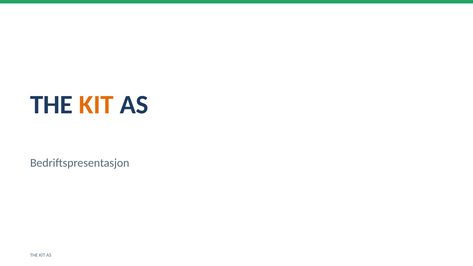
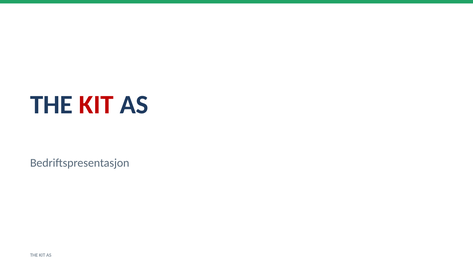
KIT colour: orange -> red (96, 105)
